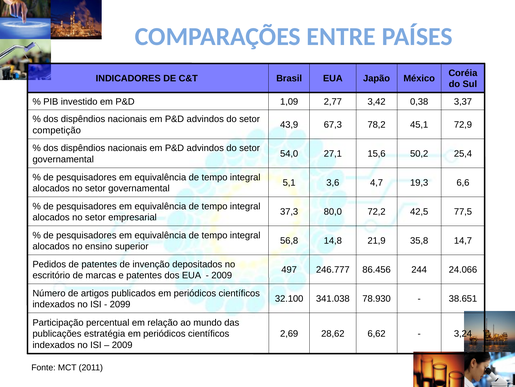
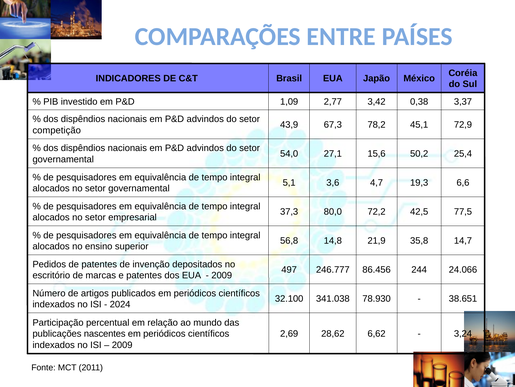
2099: 2099 -> 2024 (120, 304)
estratégia: estratégia -> nascentes (105, 333)
